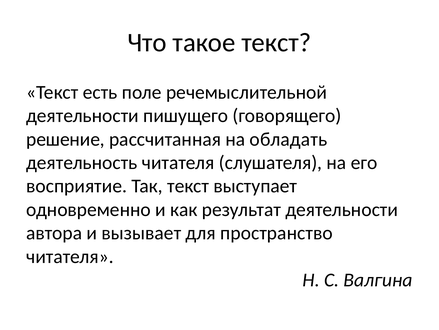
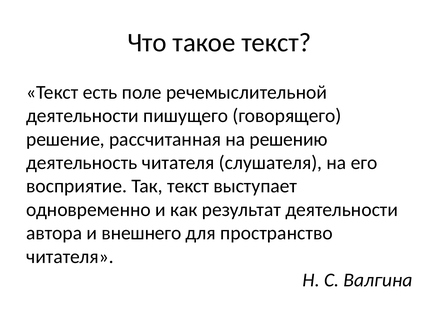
обладать: обладать -> решению (289, 139)
вызывает: вызывает -> внешнего (141, 233)
